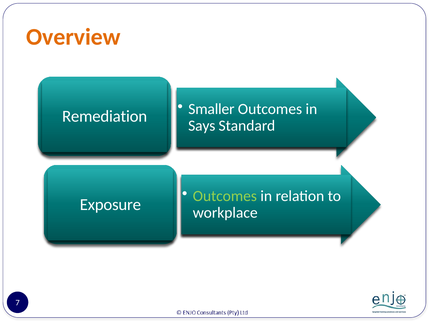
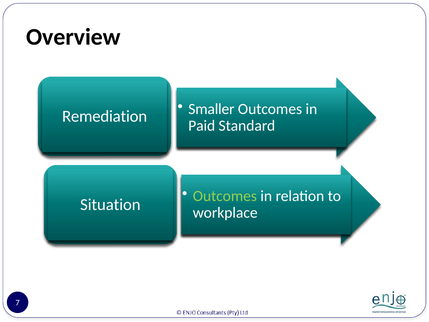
Overview colour: orange -> black (73, 37)
Says: Says -> Paid (202, 126)
Exposure: Exposure -> Situation (110, 204)
